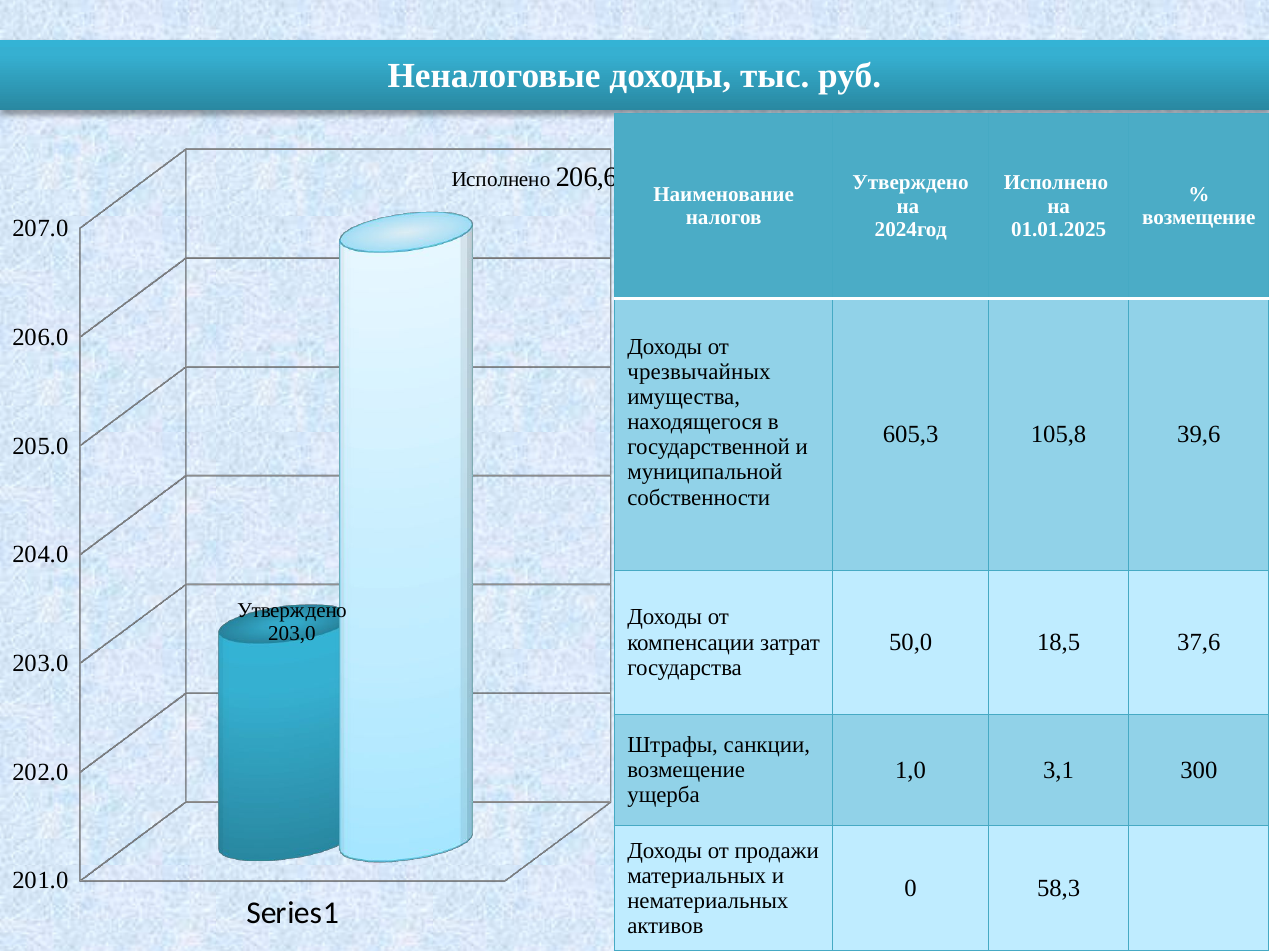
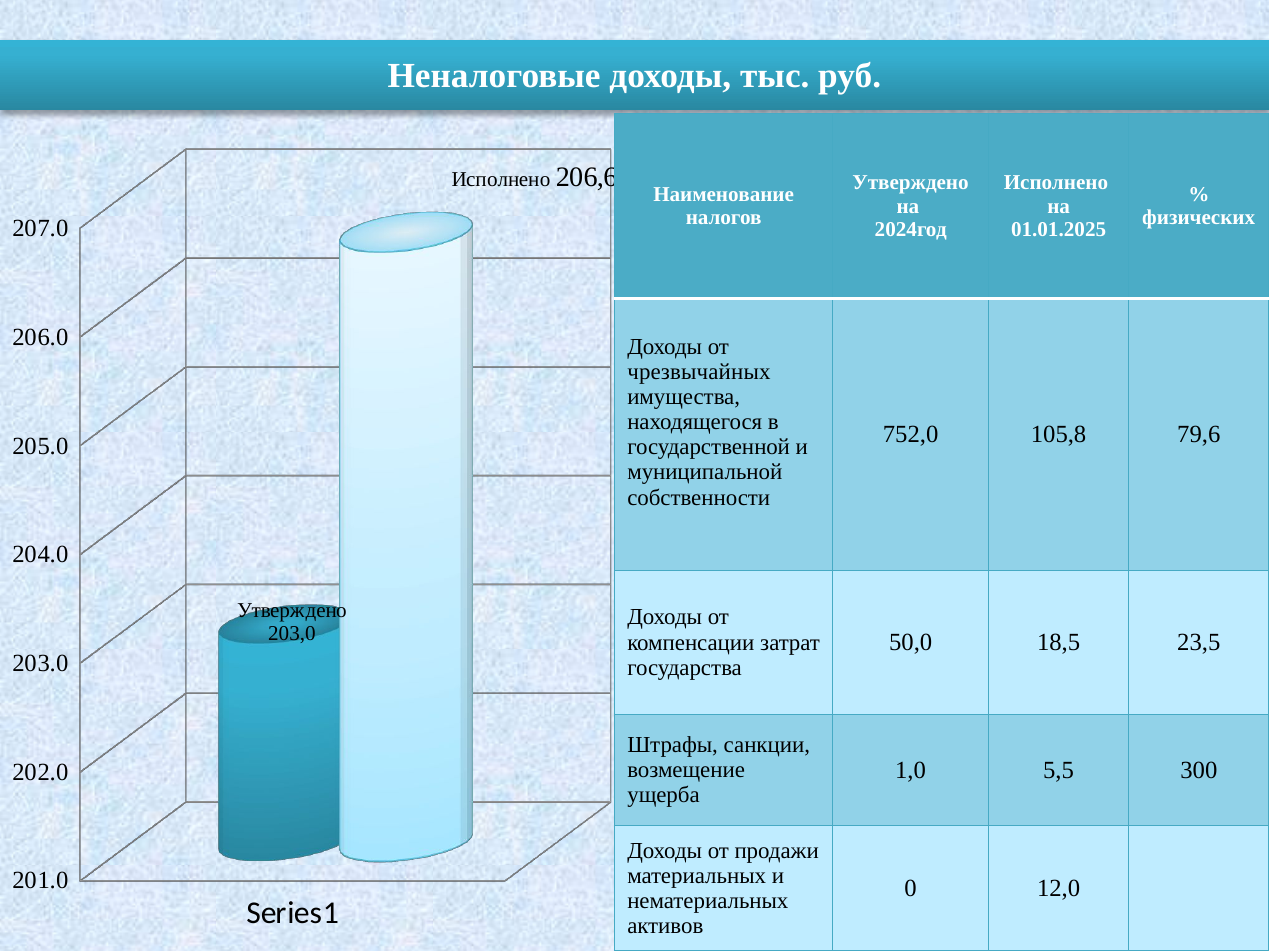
возмещение: возмещение -> физических (1199, 218)
605,3: 605,3 -> 752,0 (911, 435)
39,6: 39,6 -> 79,6 (1199, 435)
37,6: 37,6 -> 23,5 (1199, 643)
3,1: 3,1 -> 5,5 (1059, 771)
58,3: 58,3 -> 12,0 (1059, 889)
